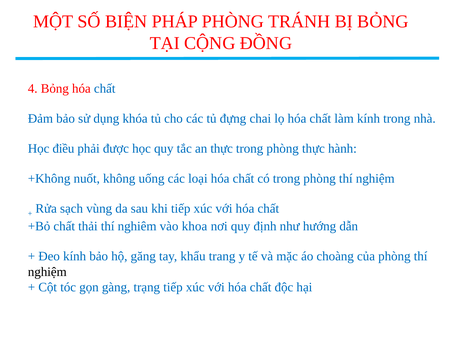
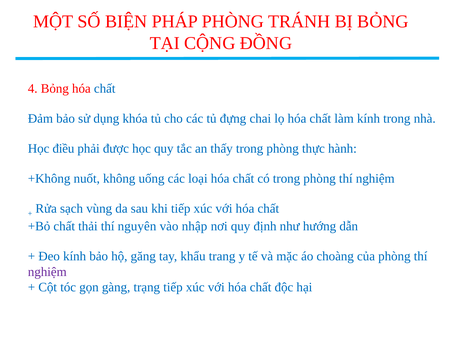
an thực: thực -> thấy (222, 148)
nghiêm: nghiêm -> nguyên (137, 226)
khoa: khoa -> nhập (195, 226)
nghiệm colour: black -> purple (47, 272)
